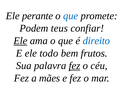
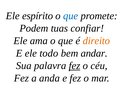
perante: perante -> espírito (38, 16)
teus: teus -> tuas (59, 28)
Ele underline: present -> none (20, 41)
direito colour: blue -> orange (96, 41)
frutos: frutos -> andar (94, 53)
mães: mães -> anda (50, 78)
